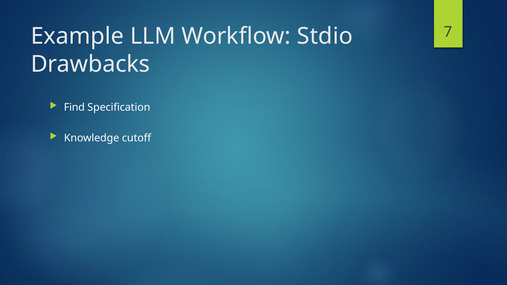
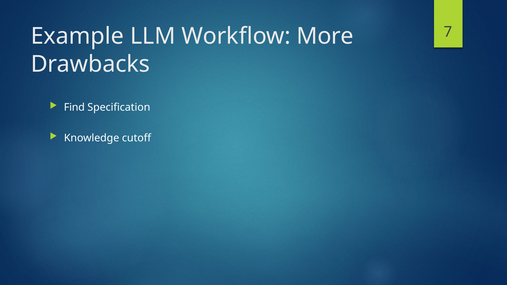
Stdio: Stdio -> More (325, 36)
